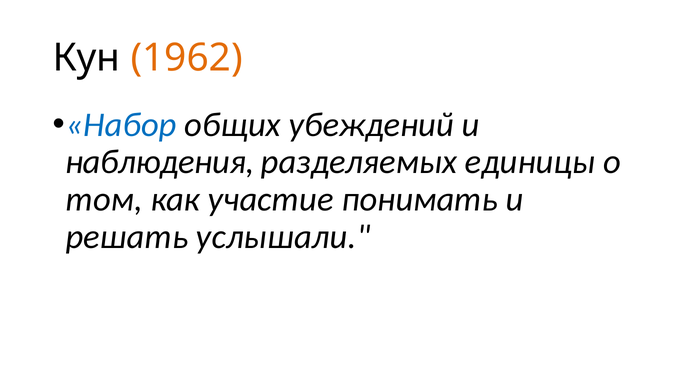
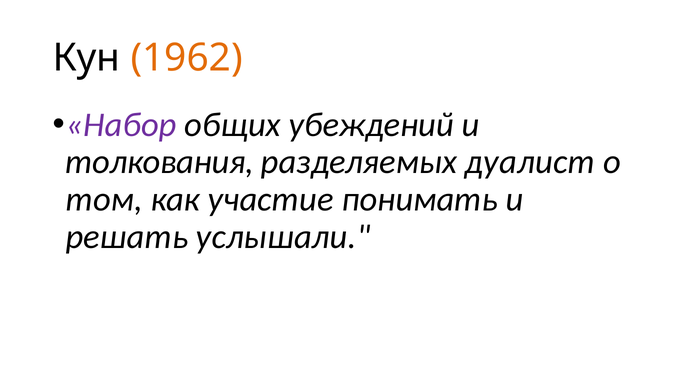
Набор colour: blue -> purple (121, 125)
наблюдения: наблюдения -> толкования (160, 162)
единицы: единицы -> дуалист (530, 162)
